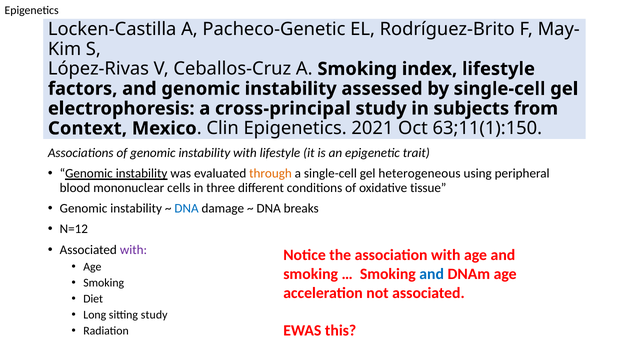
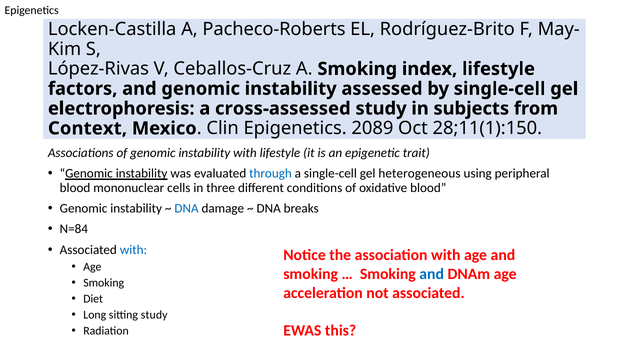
Pacheco-Genetic: Pacheco-Genetic -> Pacheco-Roberts (274, 29)
cross-principal: cross-principal -> cross-assessed (283, 108)
2021: 2021 -> 2089 (372, 128)
63;11(1):150: 63;11(1):150 -> 28;11(1):150 (487, 128)
through colour: orange -> blue (271, 173)
oxidative tissue: tissue -> blood (428, 188)
N=12: N=12 -> N=84 (74, 229)
with colour: purple -> blue (133, 250)
